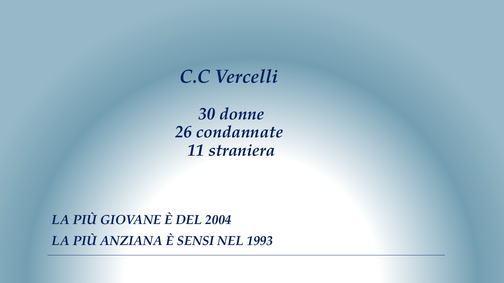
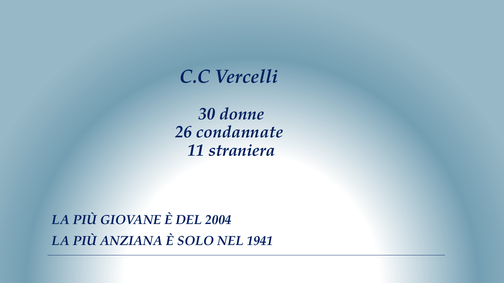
SENSI: SENSI -> SOLO (196, 241)
1993: 1993 -> 1941 (260, 241)
